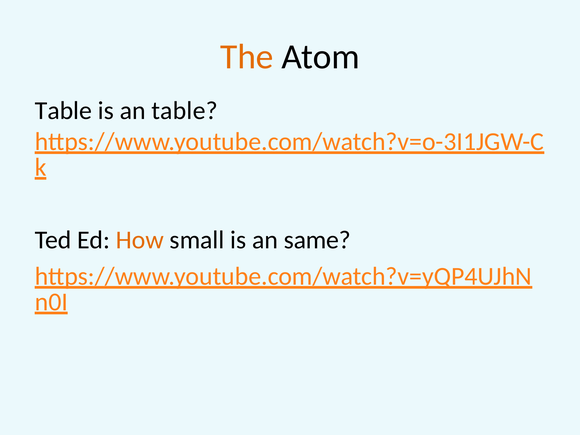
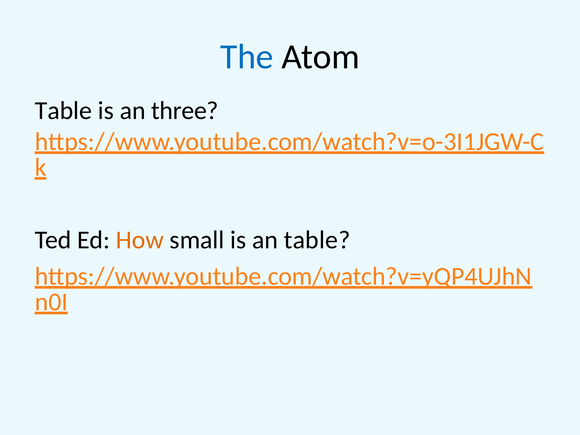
The colour: orange -> blue (247, 57)
an table: table -> three (185, 111)
an same: same -> table (317, 240)
